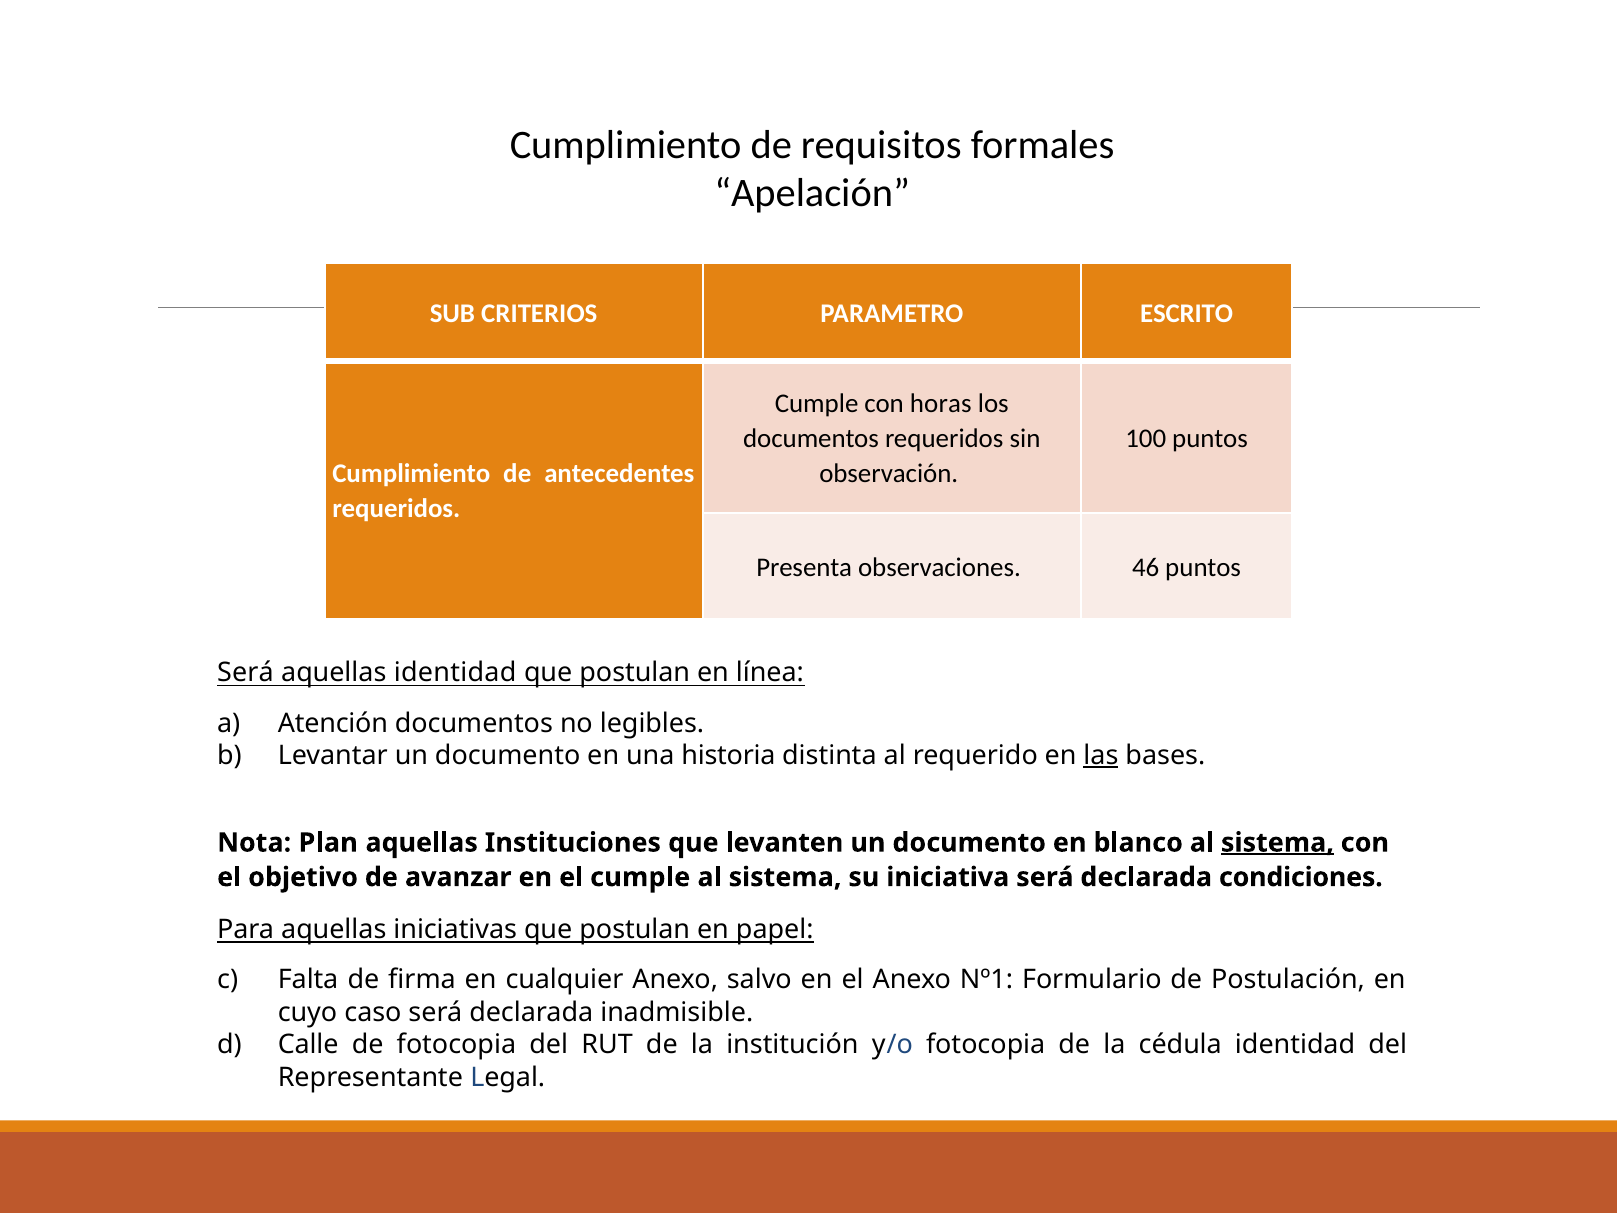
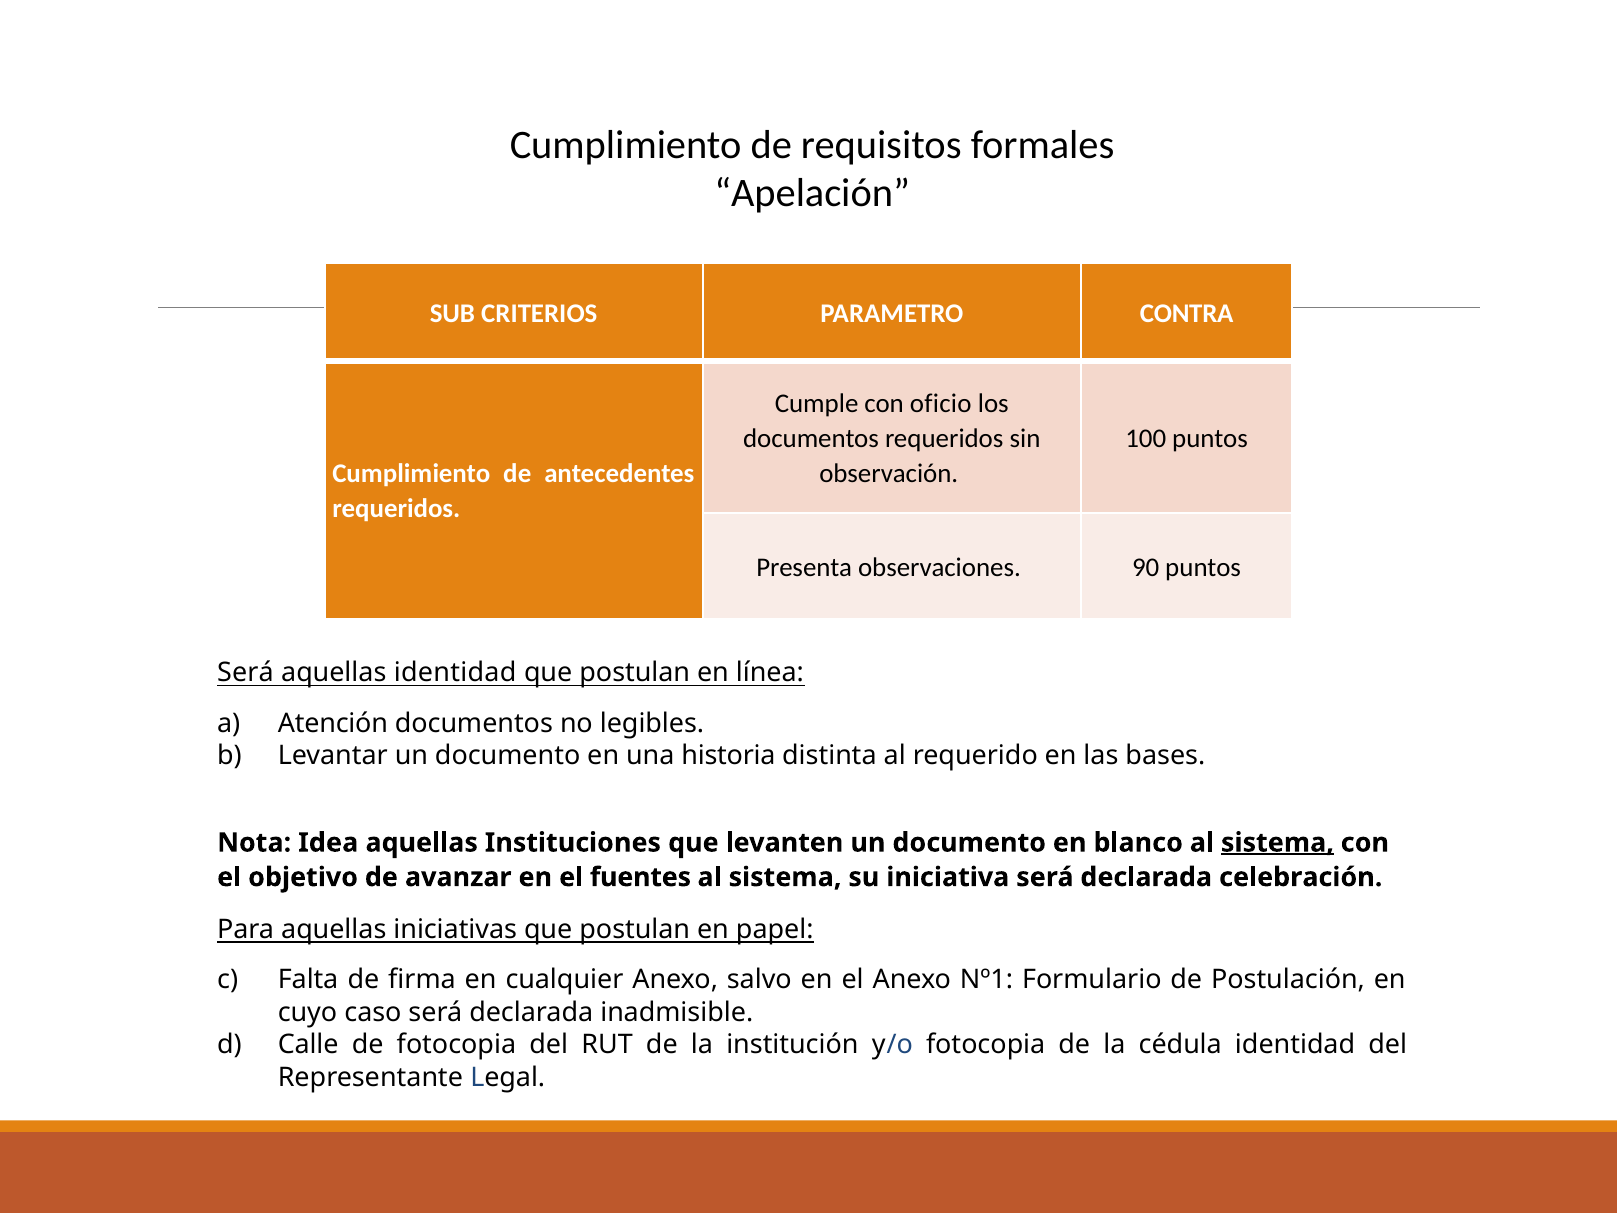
ESCRITO: ESCRITO -> CONTRA (1187, 313)
horas: horas -> oficio (941, 403)
46: 46 -> 90 (1146, 567)
las underline: present -> none (1101, 755)
Plan: Plan -> Idea (328, 843)
el cumple: cumple -> fuentes (640, 877)
condiciones: condiciones -> celebración (1301, 877)
